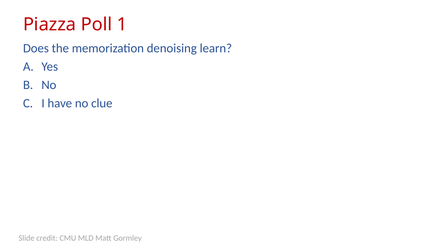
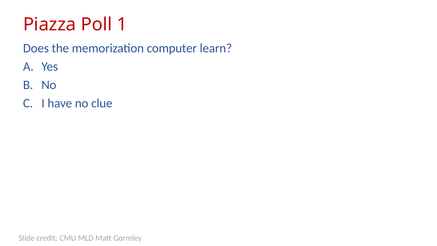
denoising: denoising -> computer (172, 48)
